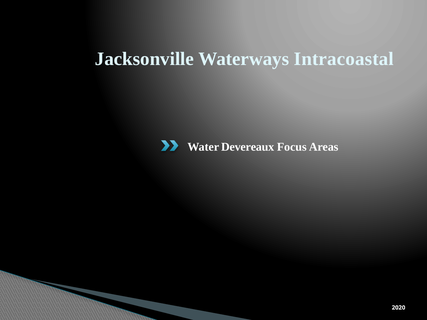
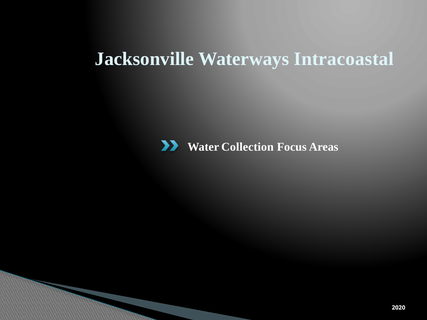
Devereaux: Devereaux -> Collection (247, 147)
